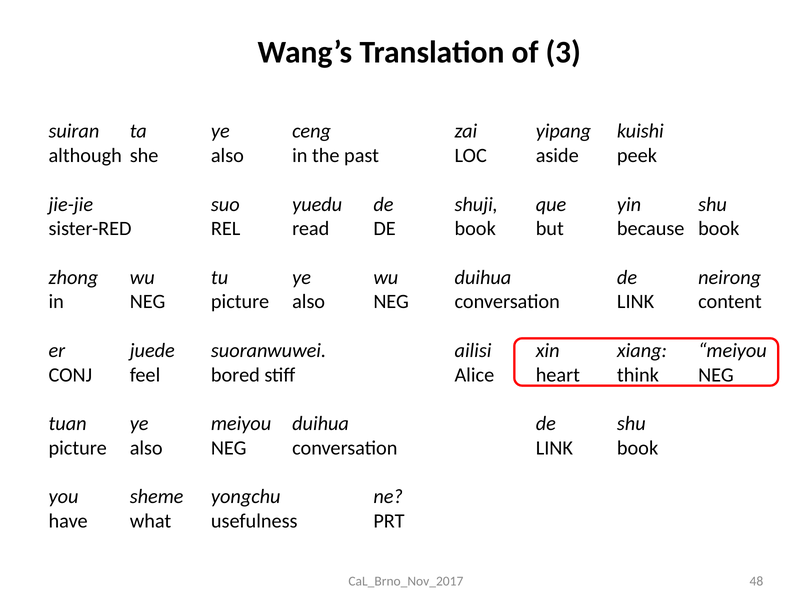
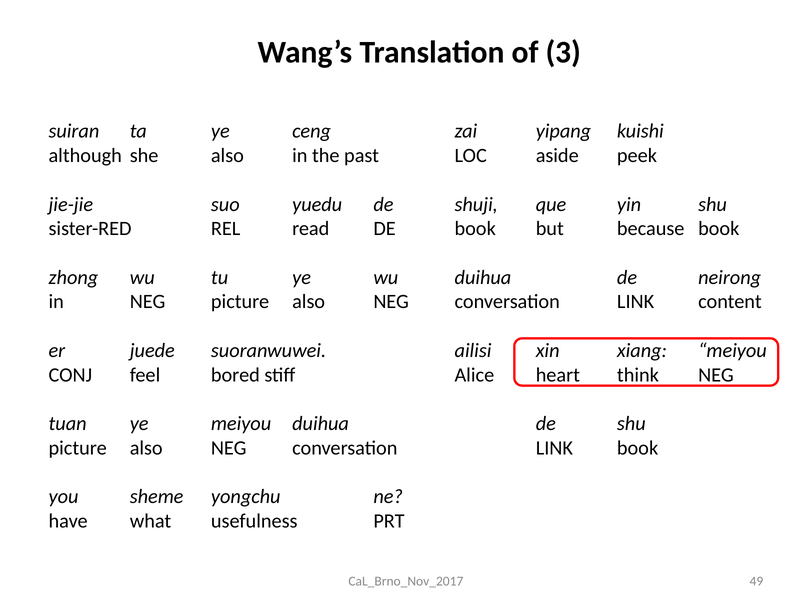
48: 48 -> 49 (756, 581)
